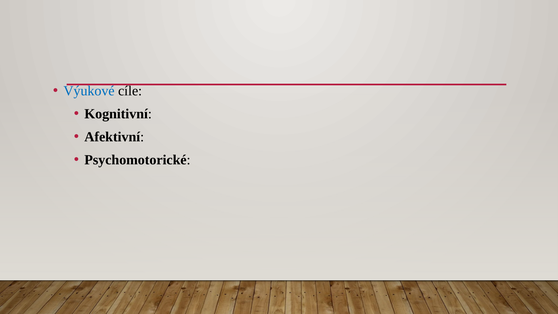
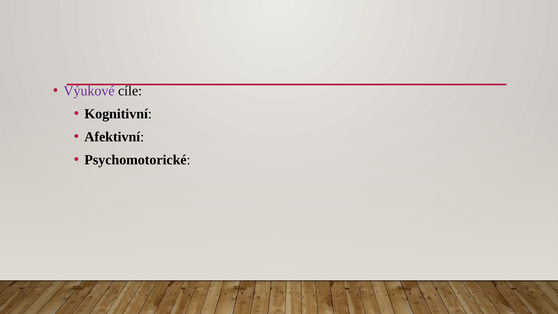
Výukové colour: blue -> purple (89, 91)
